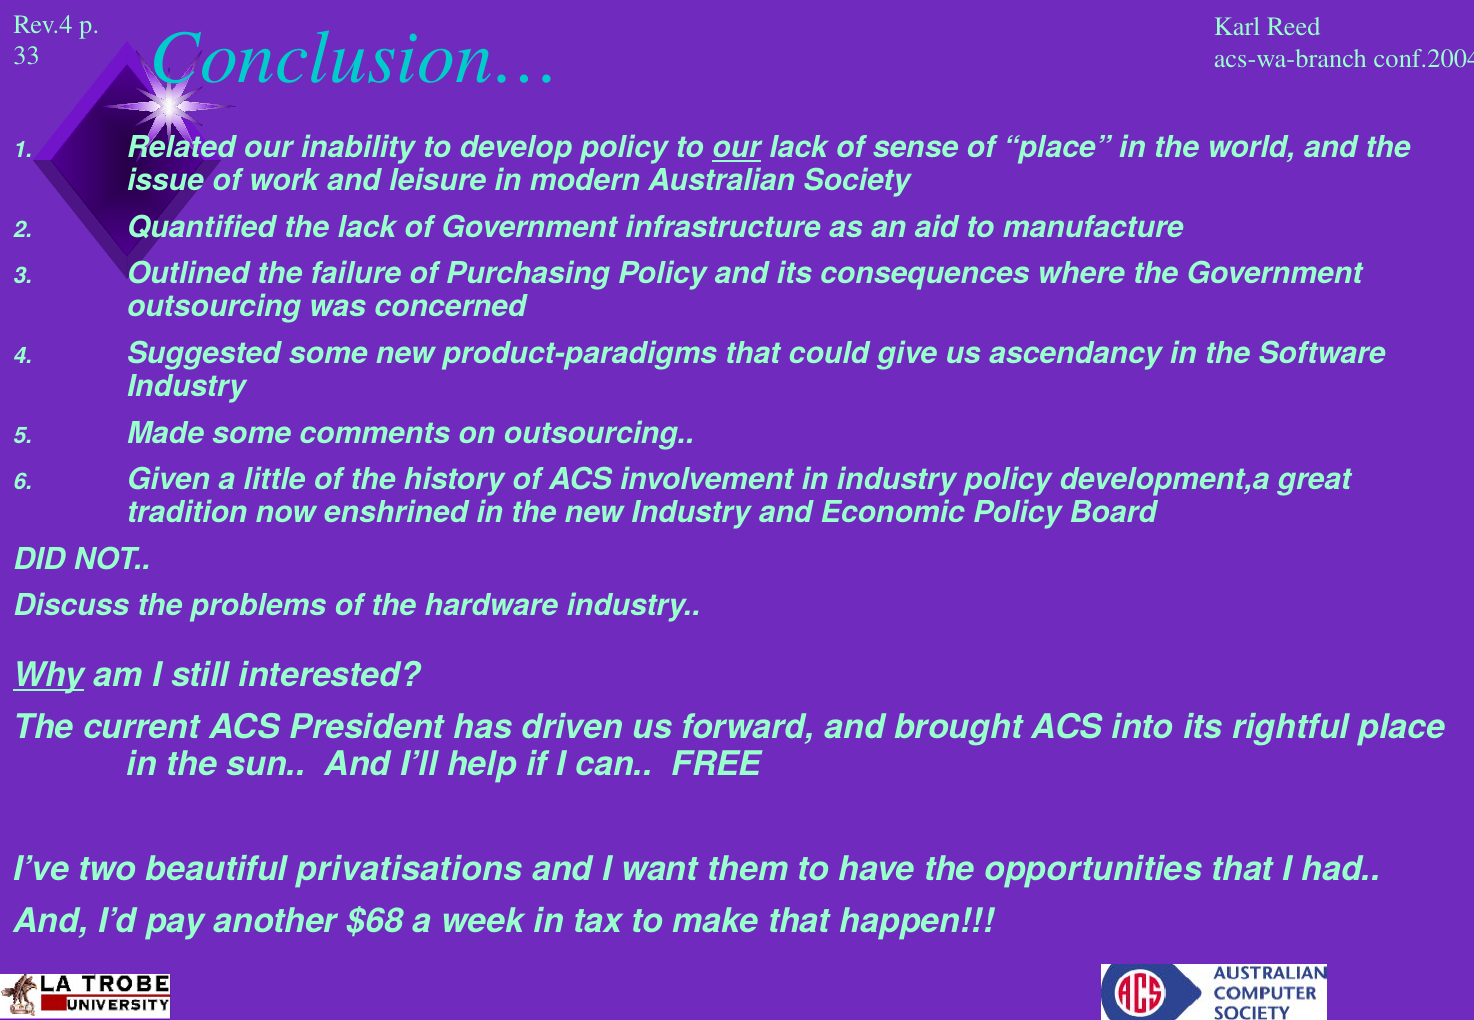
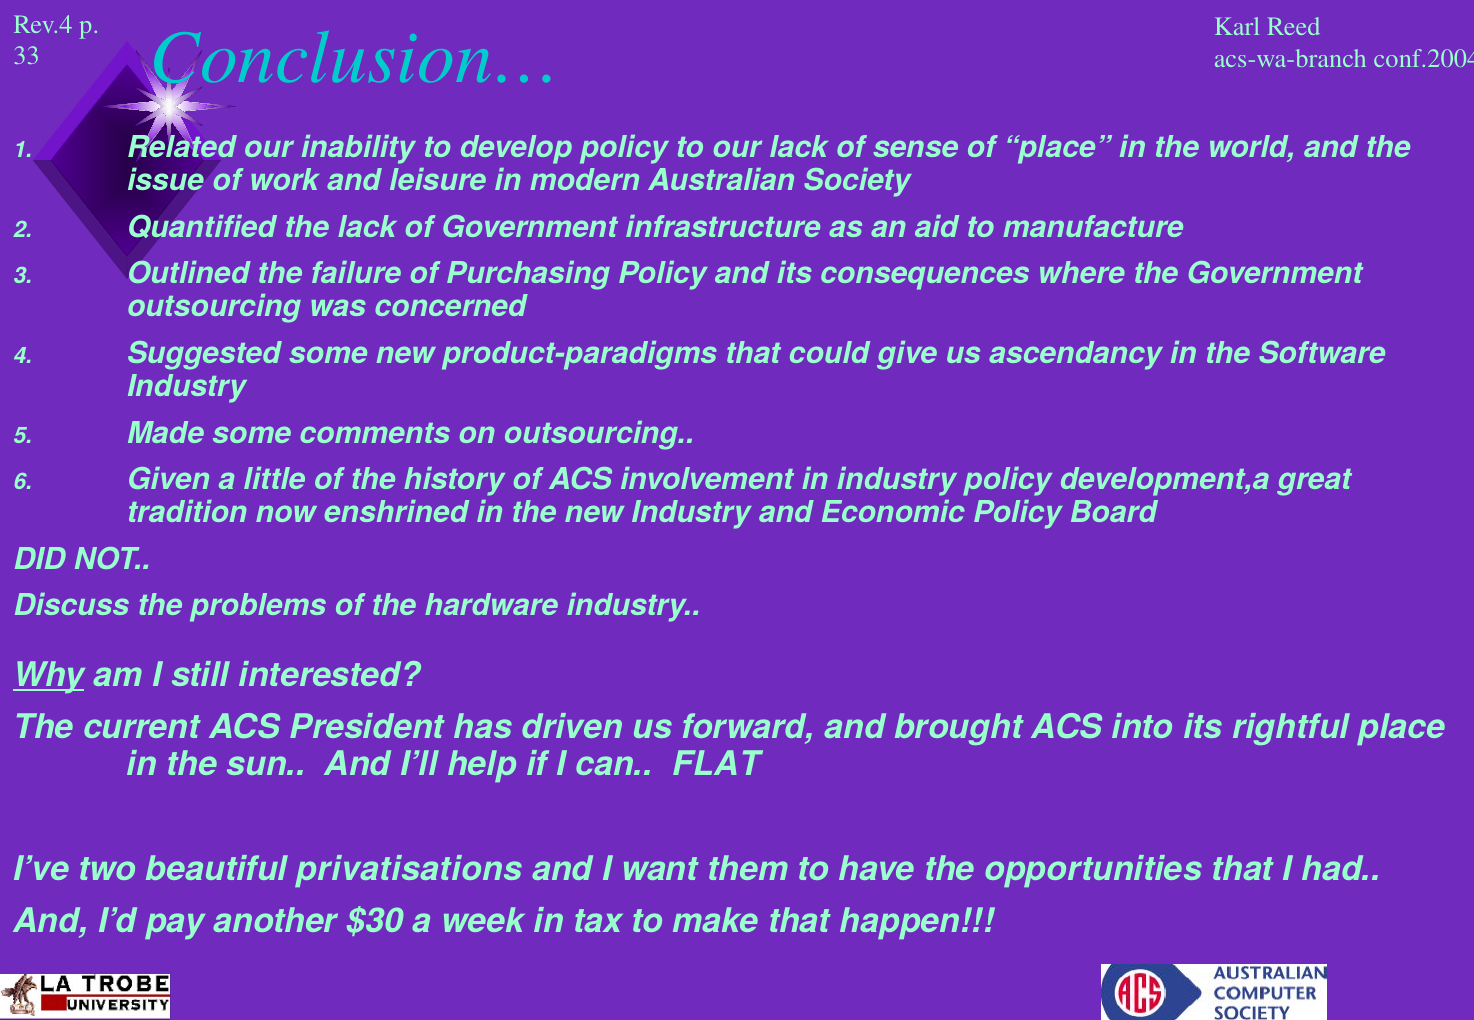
our underline: present -> none (737, 148)
FREE: FREE -> FLAT (716, 765)
$68: $68 -> $30 (375, 922)
